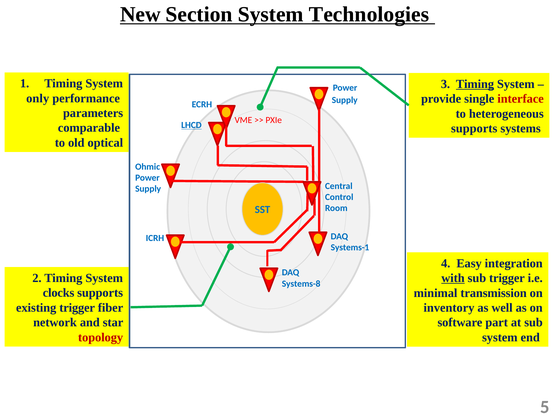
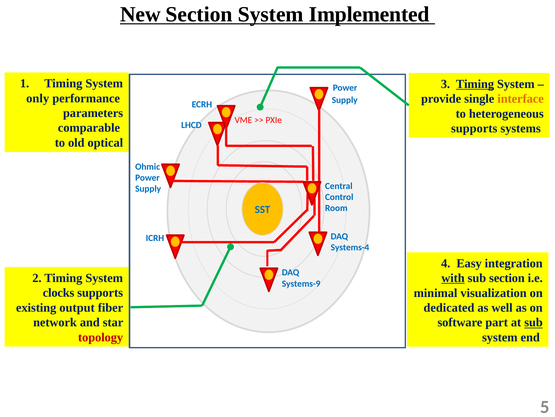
Technologies: Technologies -> Implemented (369, 14)
interface colour: red -> orange (521, 99)
LHCD underline: present -> none (191, 125)
Systems-1: Systems-1 -> Systems-4 (350, 247)
sub trigger: trigger -> section (507, 278)
Systems-8: Systems-8 -> Systems-9 (301, 283)
transmission: transmission -> visualization (494, 292)
existing trigger: trigger -> output (77, 307)
inventory: inventory -> dedicated (449, 307)
sub underline: none -> present (534, 322)
